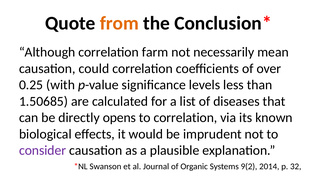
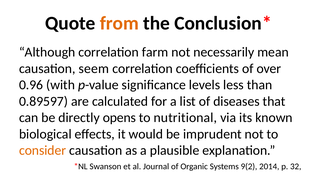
could: could -> seem (94, 69)
0.25: 0.25 -> 0.96 (31, 85)
1.50685: 1.50685 -> 0.89597 (44, 102)
to correlation: correlation -> nutritional (185, 118)
consider colour: purple -> orange (43, 151)
